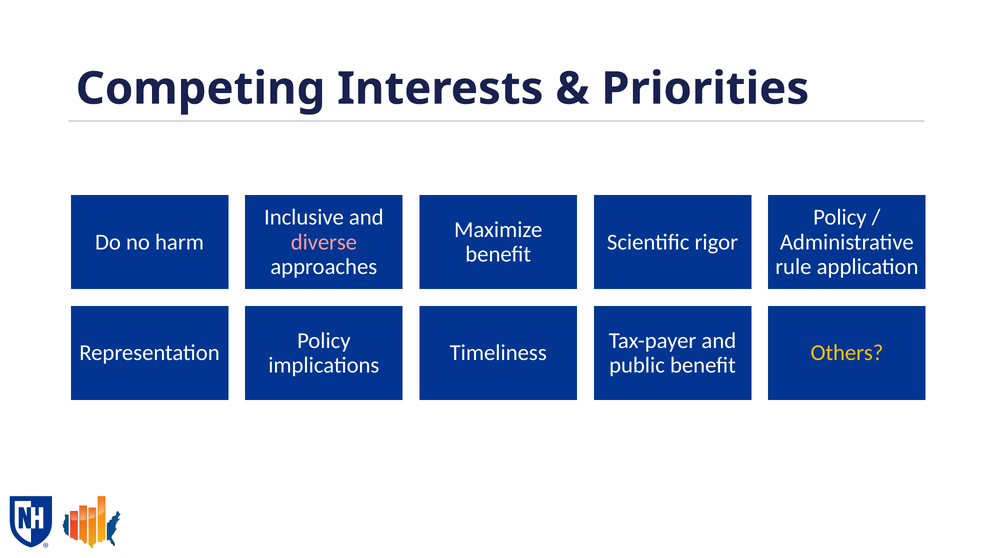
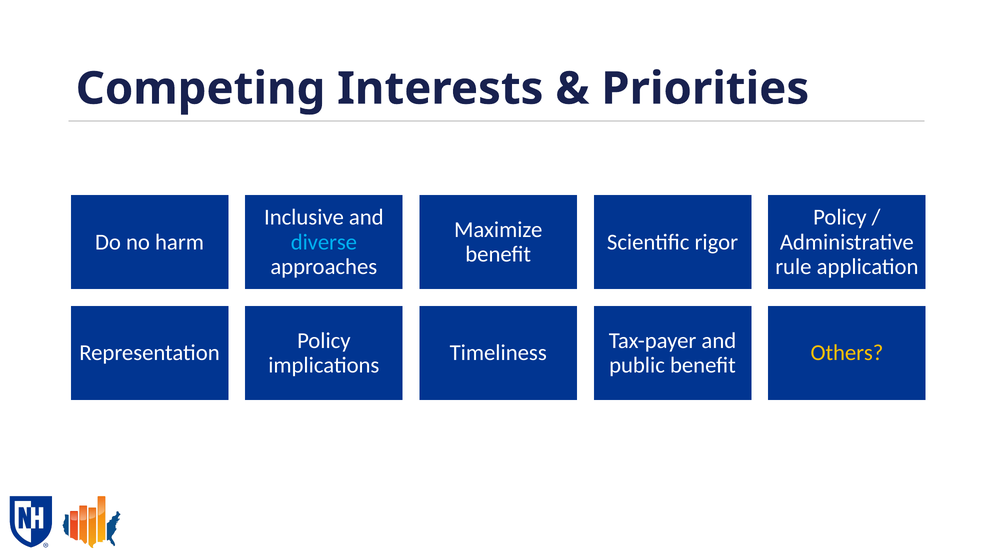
diverse colour: pink -> light blue (324, 242)
